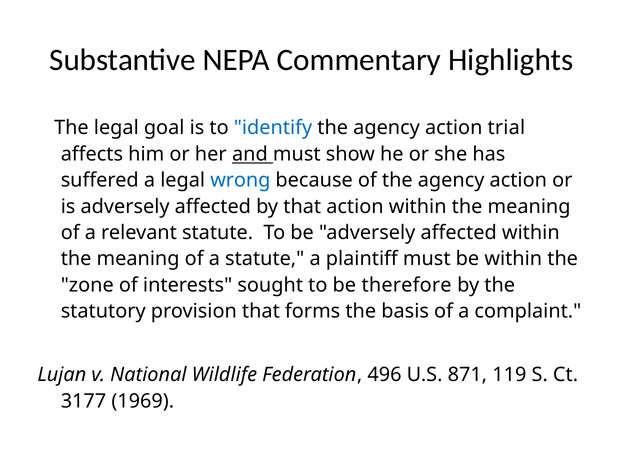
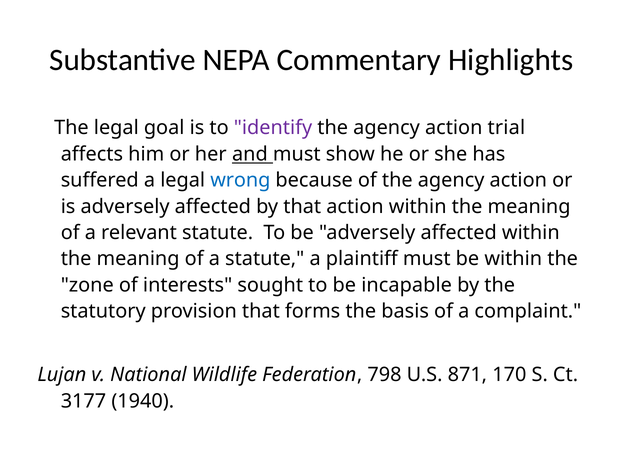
identify colour: blue -> purple (273, 128)
therefore: therefore -> incapable (407, 285)
496: 496 -> 798 (385, 375)
119: 119 -> 170 (509, 375)
1969: 1969 -> 1940 (143, 401)
